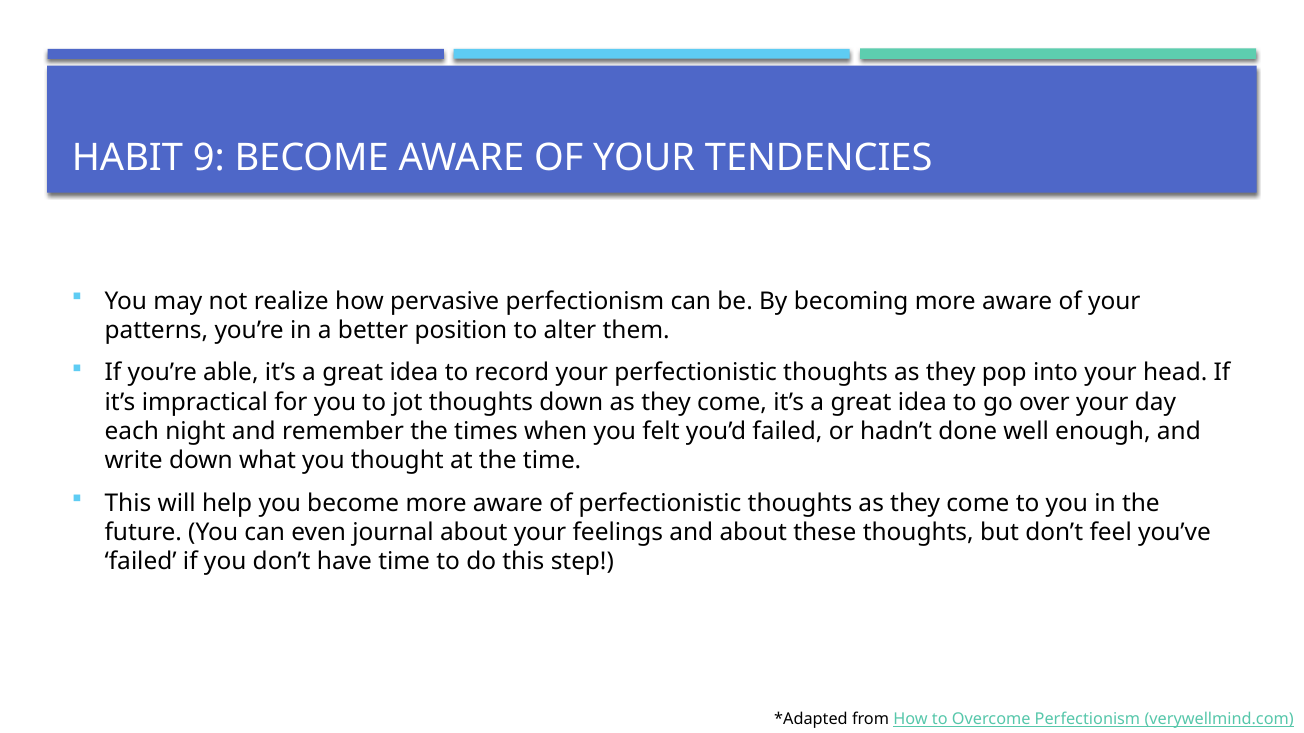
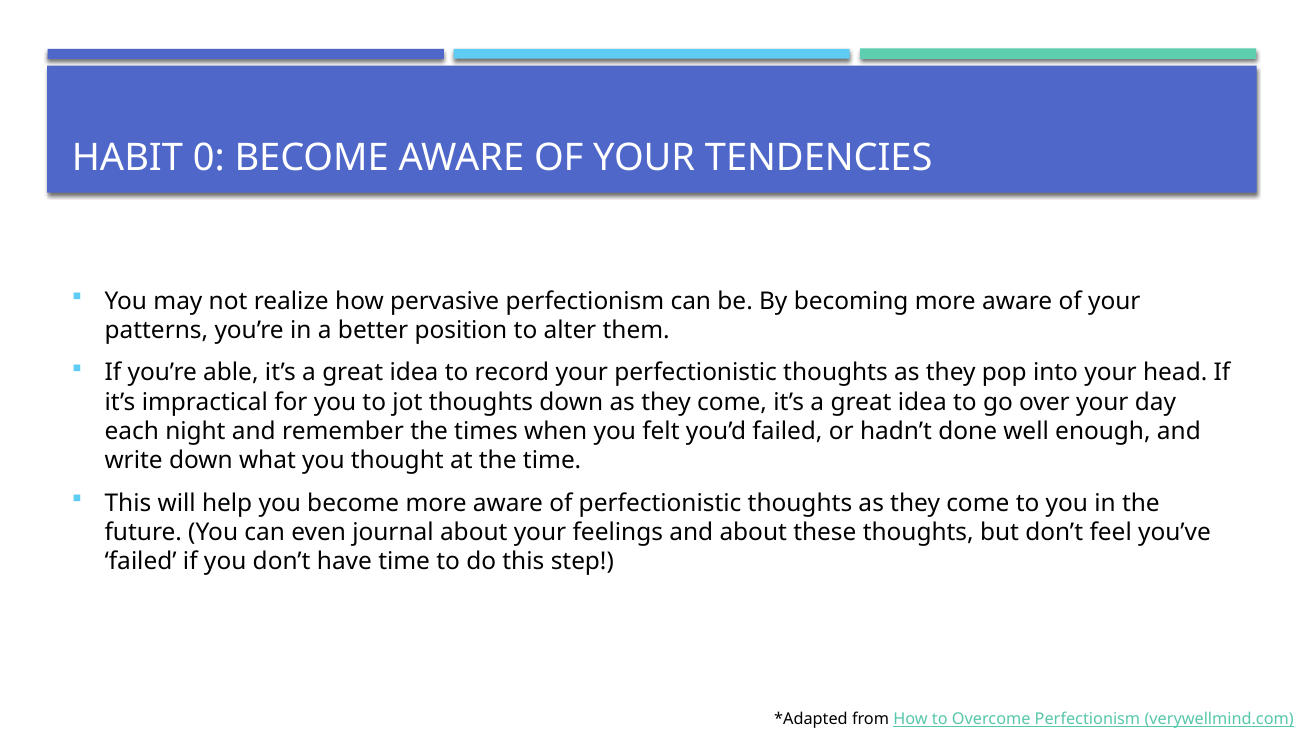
9: 9 -> 0 (209, 158)
